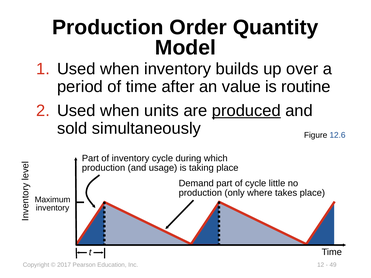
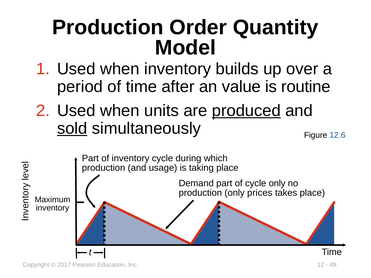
sold underline: none -> present (72, 129)
cycle little: little -> only (277, 184)
where: where -> prices (260, 193)
